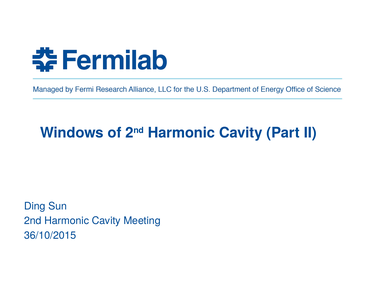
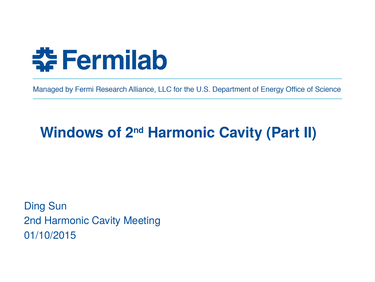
36/10/2015: 36/10/2015 -> 01/10/2015 (50, 235)
